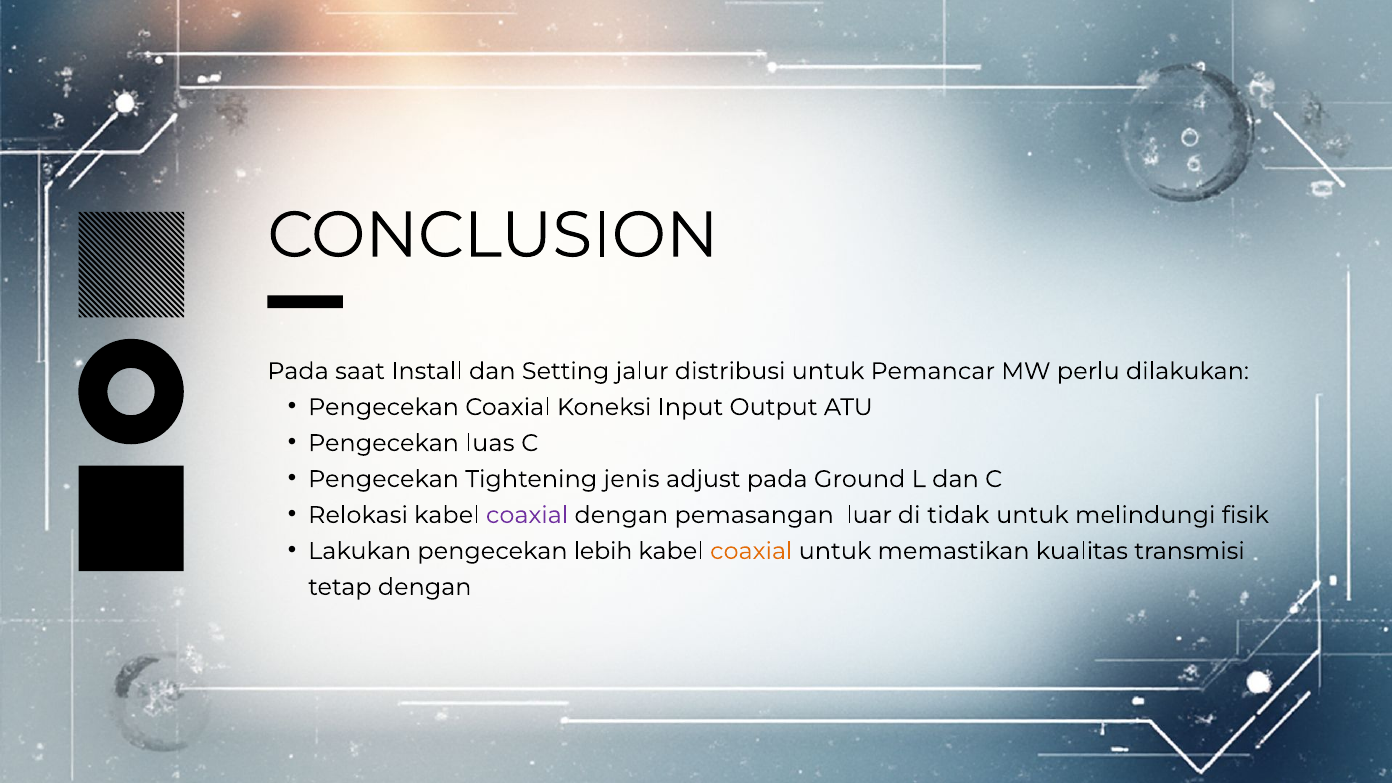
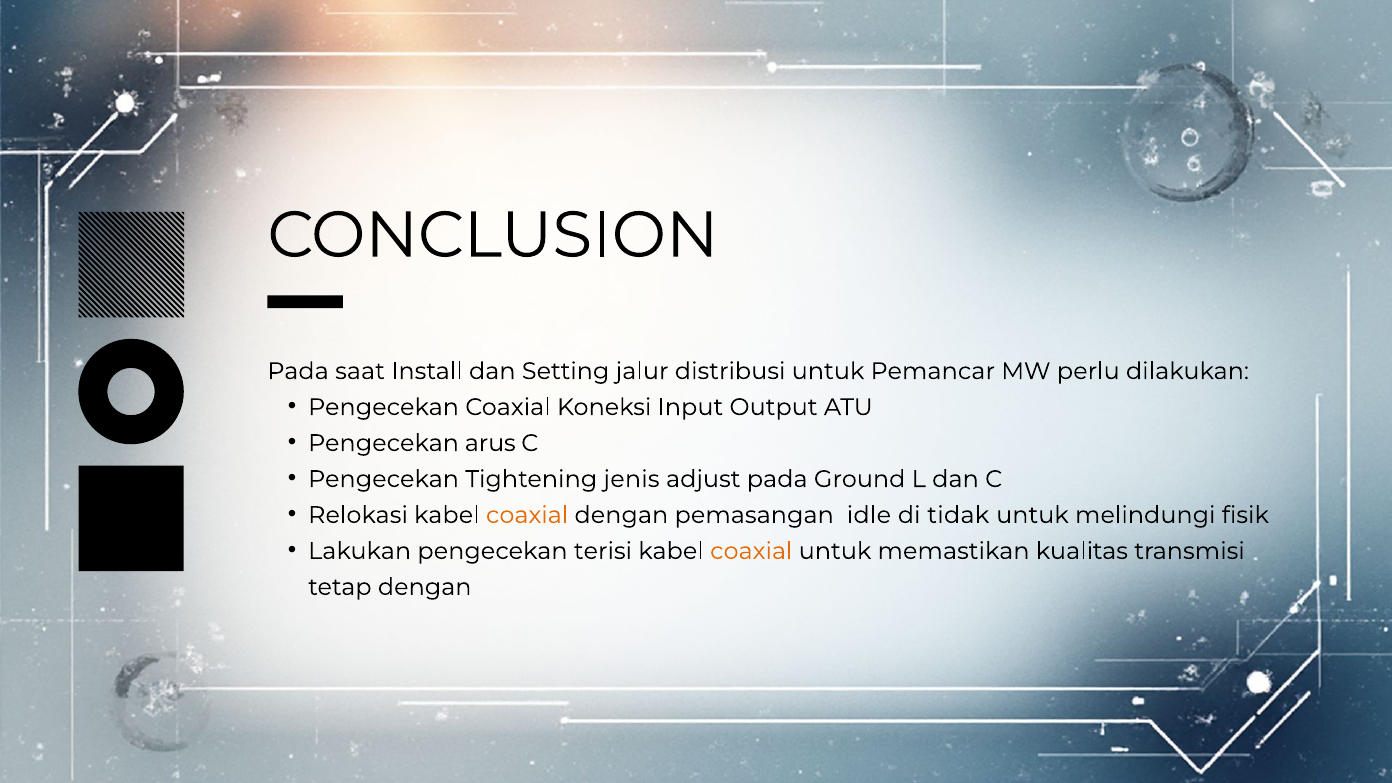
luas: luas -> arus (490, 443)
coaxial colour: purple -> orange (527, 515)
luar: luar -> idle (869, 515)
lebih: lebih -> terisi (603, 551)
